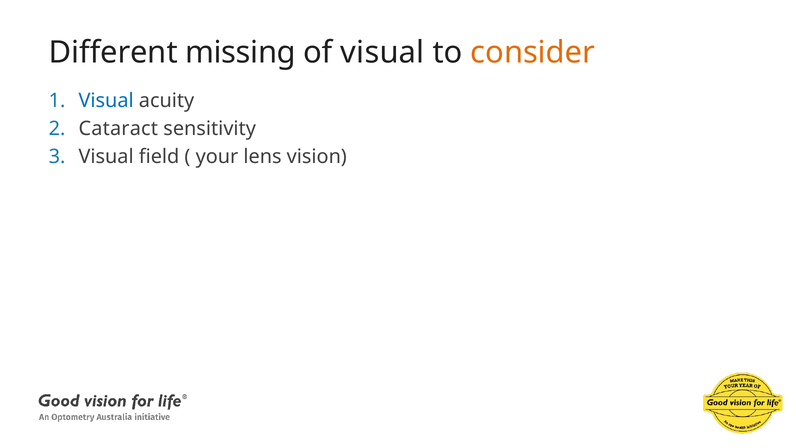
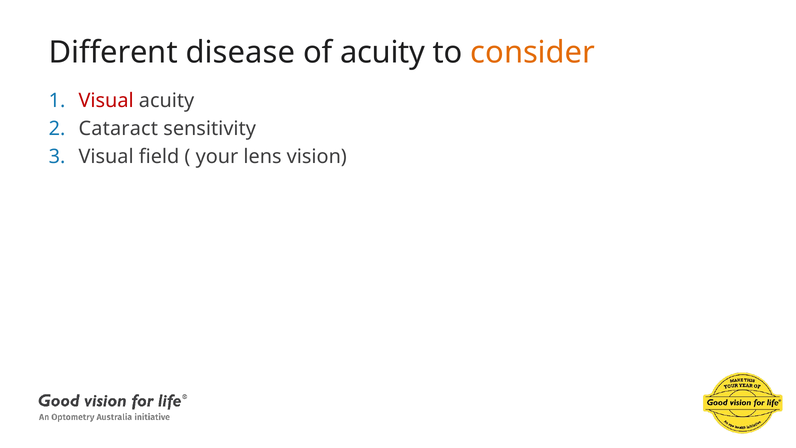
missing: missing -> disease (240, 53)
of visual: visual -> acuity (383, 53)
Visual colour: blue -> red (106, 101)
